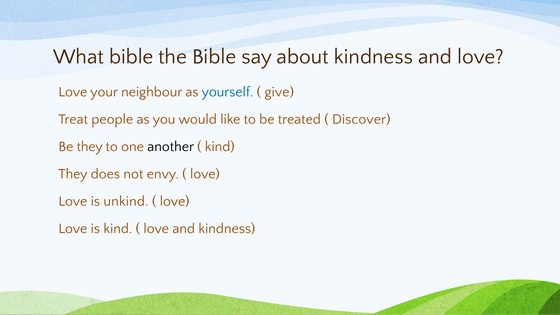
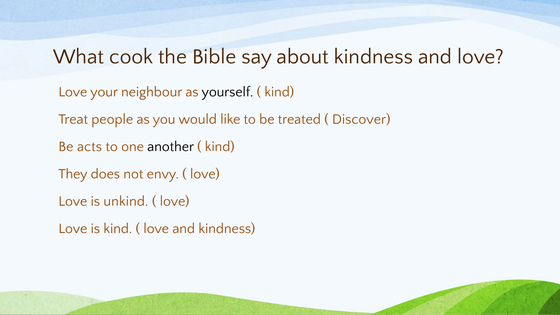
What bible: bible -> cook (131, 56)
yourself colour: blue -> black (227, 92)
give: give -> kind (279, 92)
Be they: they -> acts (90, 147)
